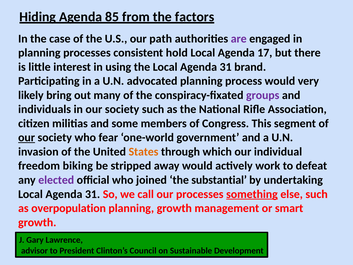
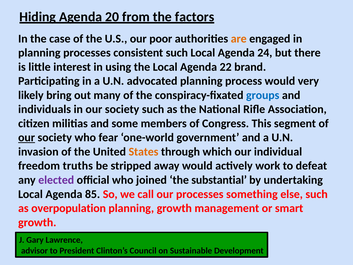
85: 85 -> 20 (112, 17)
path: path -> poor (161, 39)
are colour: purple -> orange (239, 39)
consistent hold: hold -> such (177, 53)
17: 17 -> 24 (265, 53)
the Local Agenda 31: 31 -> 22 (226, 67)
groups colour: purple -> blue (263, 95)
biking: biking -> truths (78, 166)
31: 31 -> 85 (93, 194)
something underline: present -> none (252, 194)
